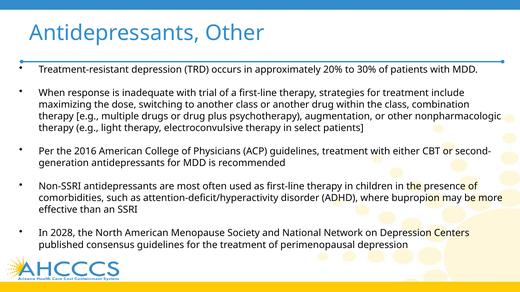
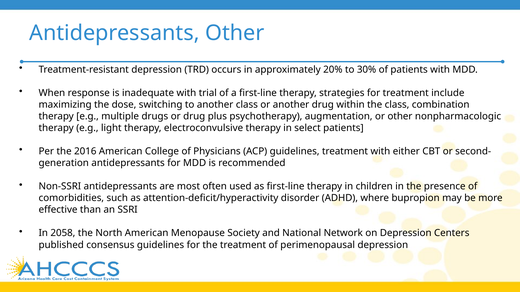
2028: 2028 -> 2058 (63, 234)
